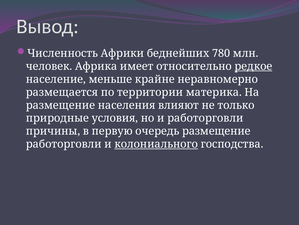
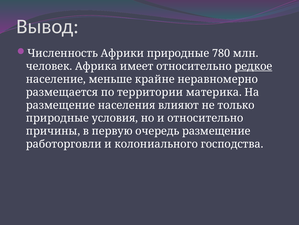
Африки беднейших: беднейших -> природные (178, 53)
и работорговли: работорговли -> относительно (205, 118)
колониального underline: present -> none (156, 144)
